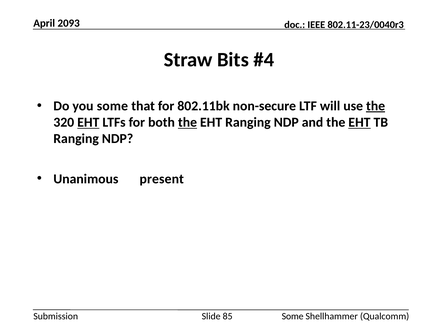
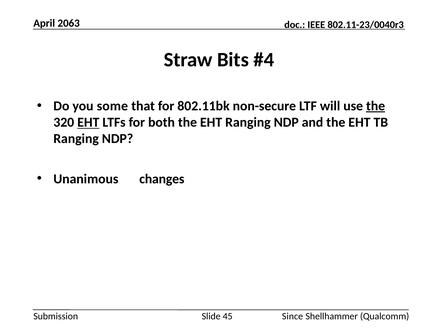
2093: 2093 -> 2063 (69, 23)
the underline: present -> none (187, 123)
EHT underline: present -> none (359, 123)
present: present -> changes (162, 179)
85: 85 -> 45 (228, 317)
Some: Some -> Since (293, 317)
